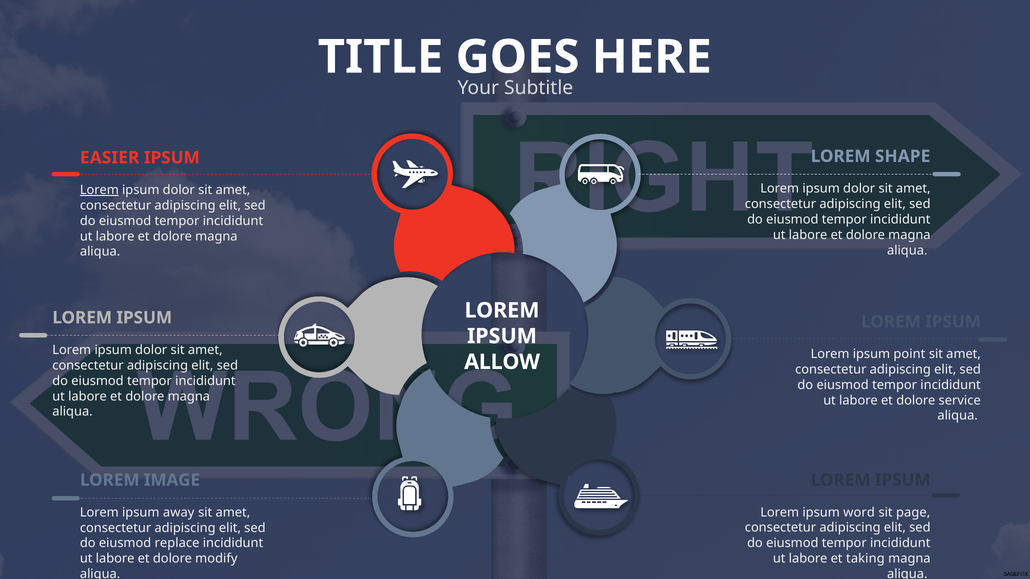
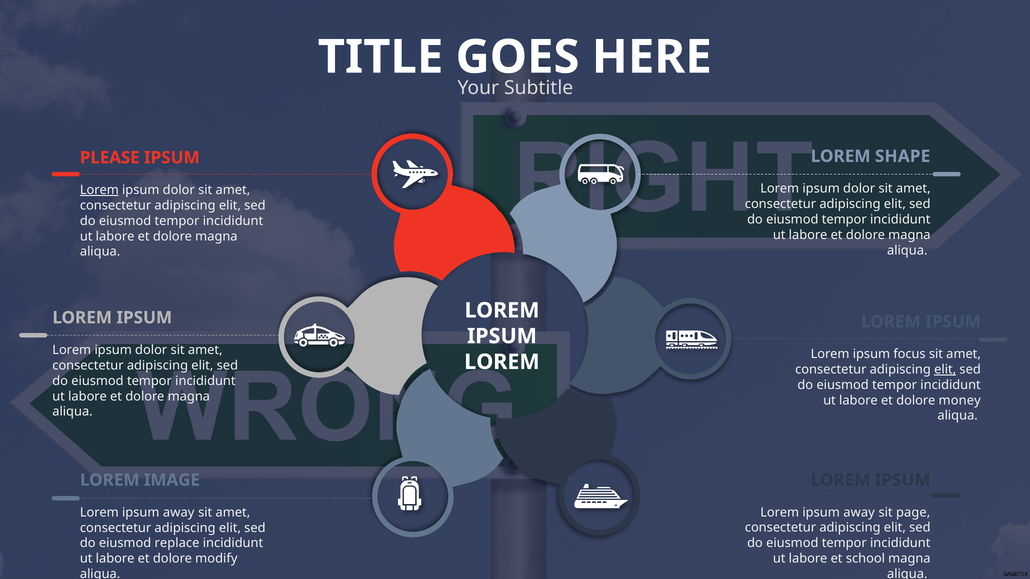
EASIER: EASIER -> PLEASE (110, 158)
point: point -> focus (909, 354)
ALLOW: ALLOW -> LOREM (502, 362)
elit underline: none -> present (945, 370)
service: service -> money (960, 401)
word: word -> away (859, 513)
taking: taking -> school (865, 559)
